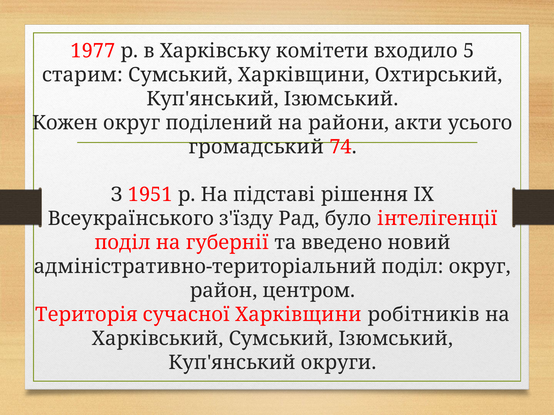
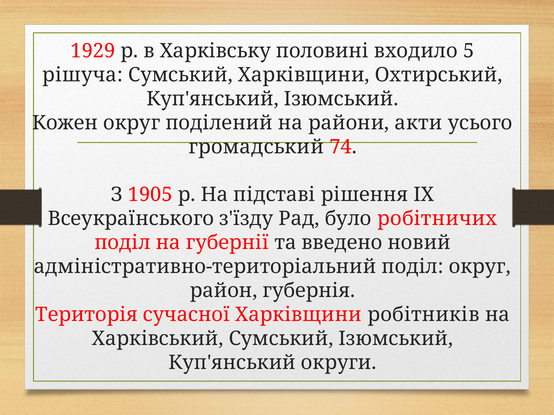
1977: 1977 -> 1929 (93, 51)
комітети: комітети -> половині (322, 51)
старим: старим -> рішуча (82, 75)
1951: 1951 -> 1905 (150, 195)
інтелігенції: інтелігенції -> робітничих (437, 219)
центром: центром -> губернія (309, 291)
